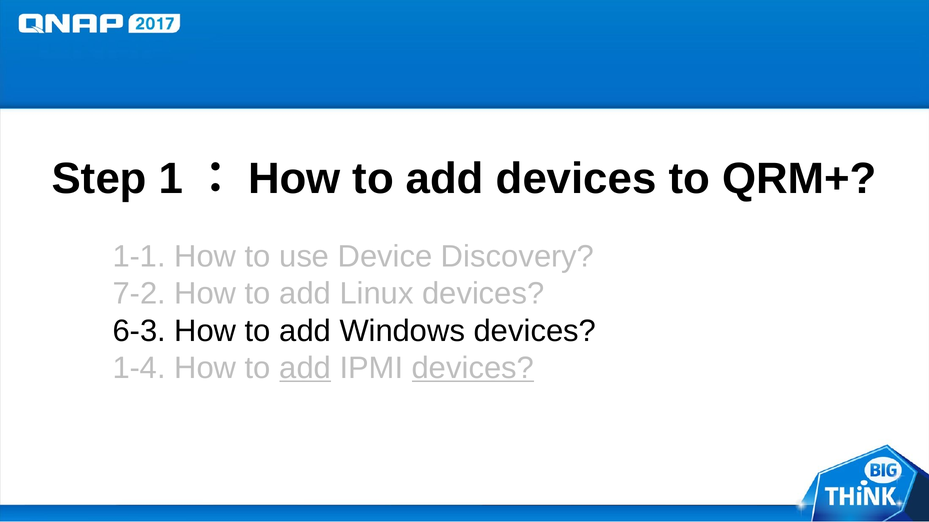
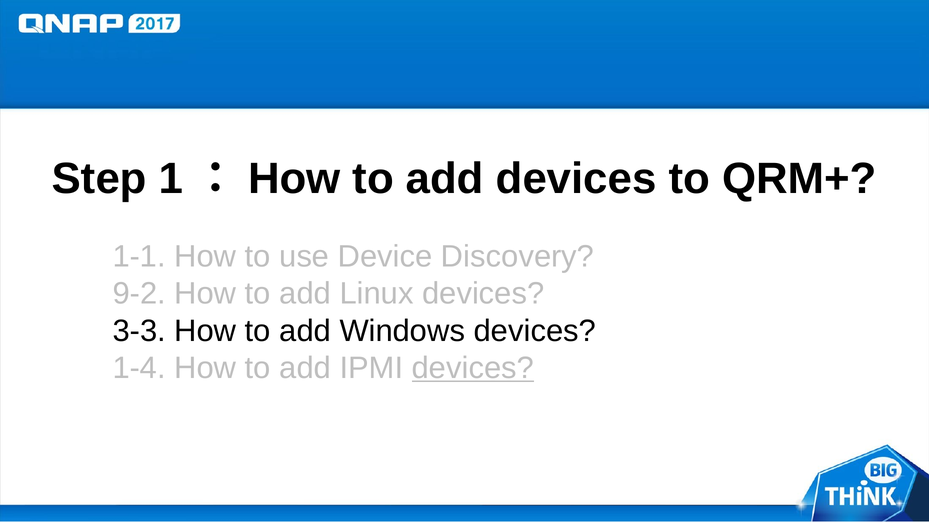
7-2: 7-2 -> 9-2 (139, 294)
6-3: 6-3 -> 3-3 (139, 331)
add underline: present -> none (305, 368)
